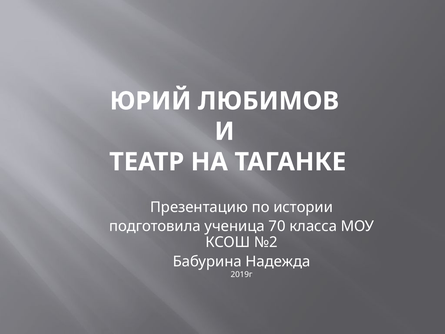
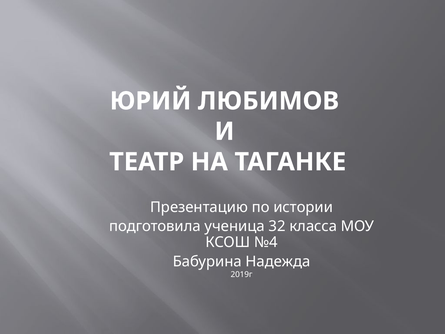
70: 70 -> 32 (277, 226)
№2: №2 -> №4 (266, 242)
